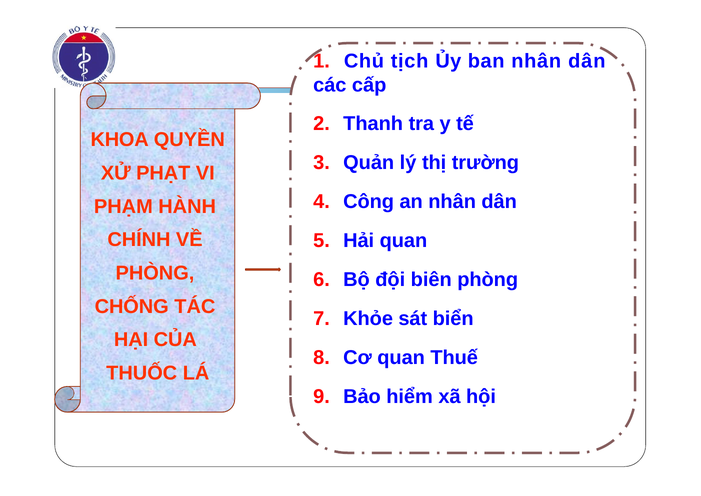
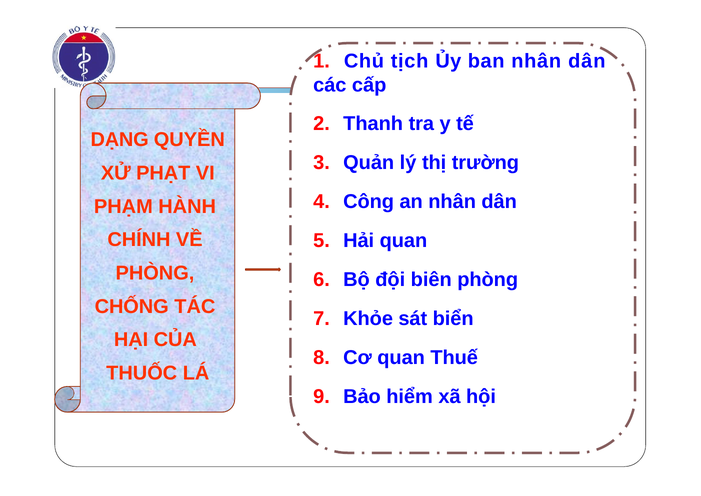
KHOA: KHOA -> DẠNG (120, 140)
